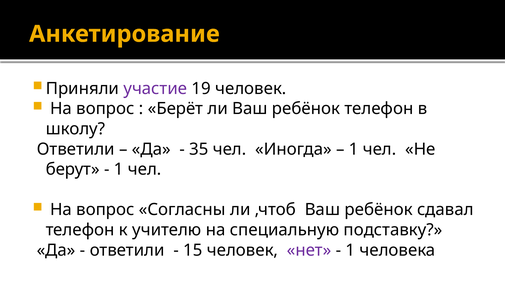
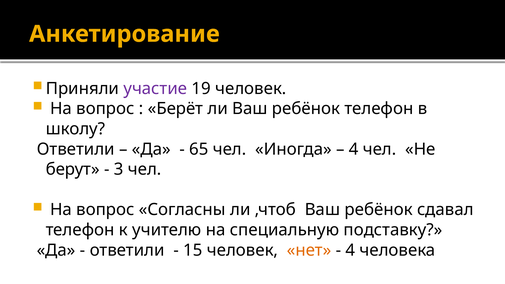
35: 35 -> 65 (199, 149)
1: 1 -> 4 (354, 149)
1: 1 -> 3 (119, 169)
нет colour: purple -> orange (309, 250)
1: 1 -> 4 (350, 250)
